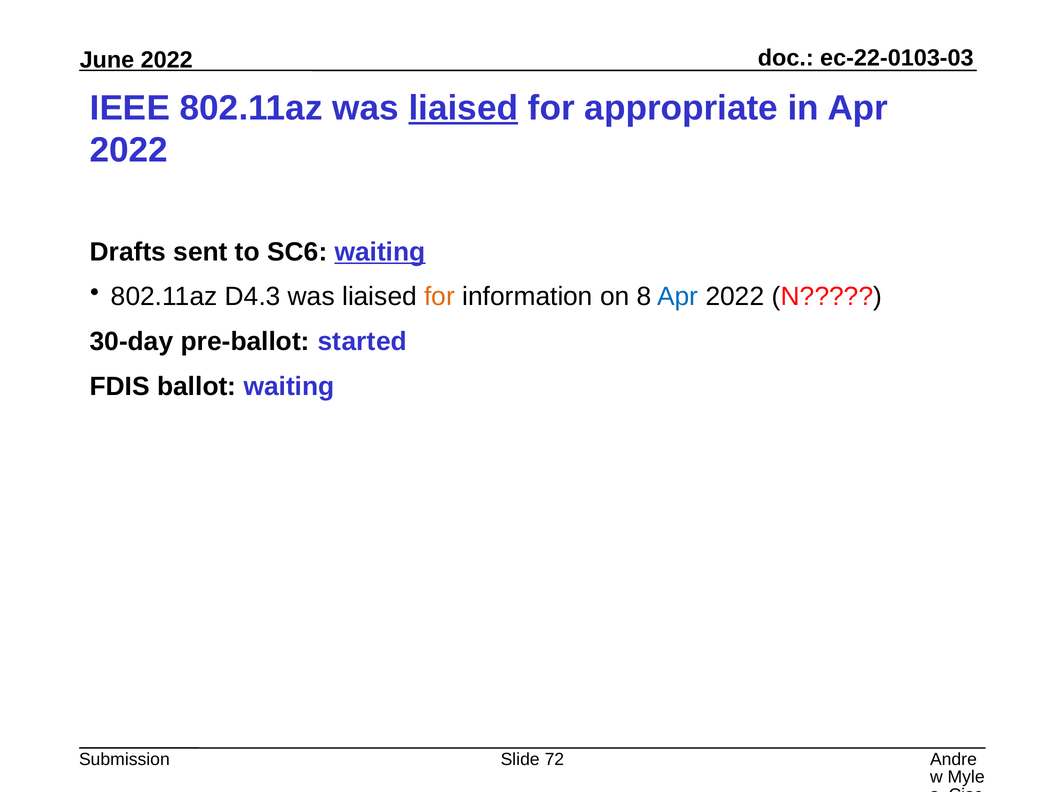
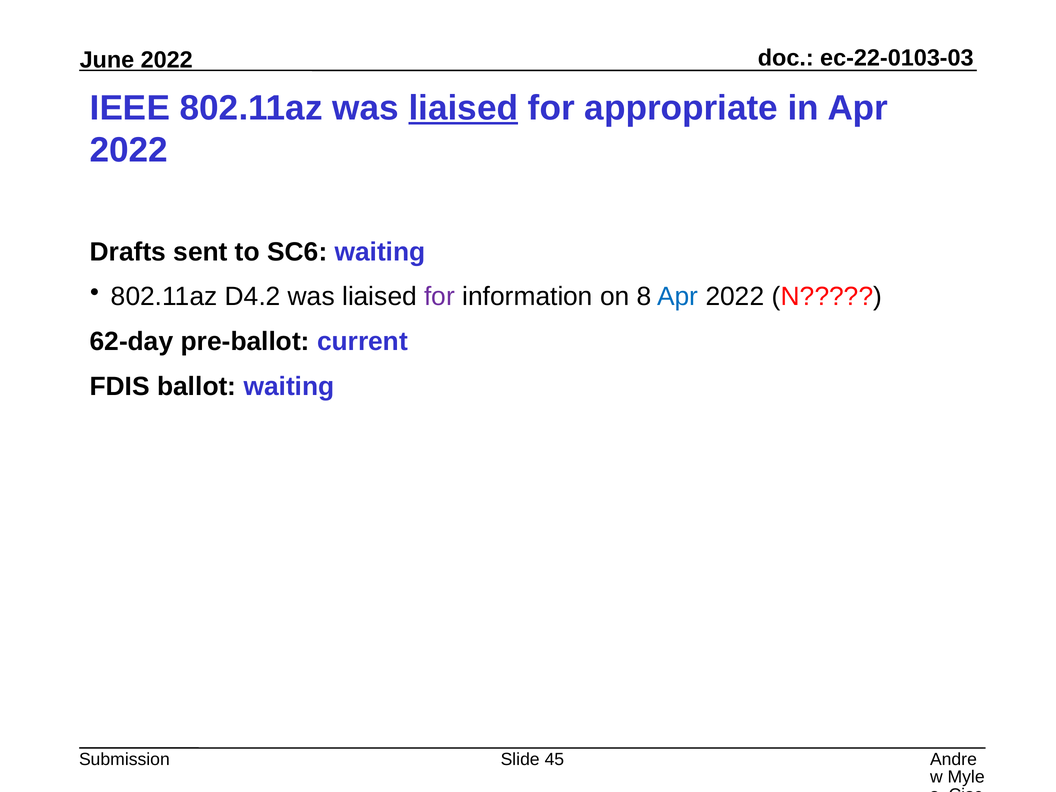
waiting underline: present -> none (380, 252)
D4.3: D4.3 -> D4.2 (253, 297)
for colour: orange -> purple (440, 297)
30-day: 30-day -> 62-day (132, 342)
started: started -> current (362, 342)
72: 72 -> 45 (554, 760)
